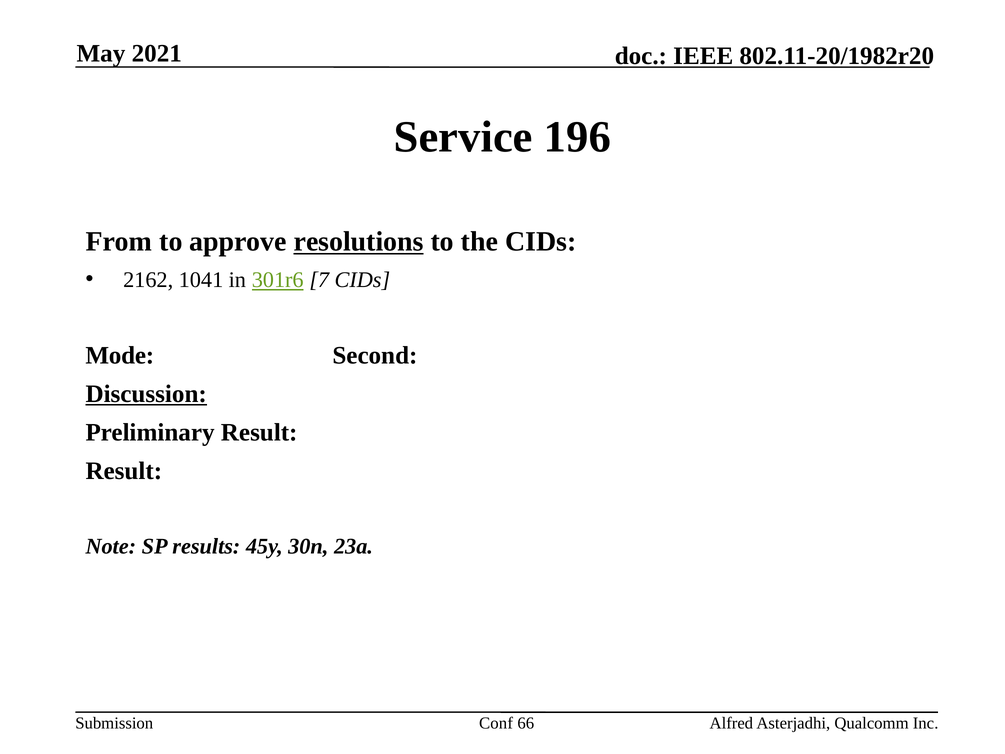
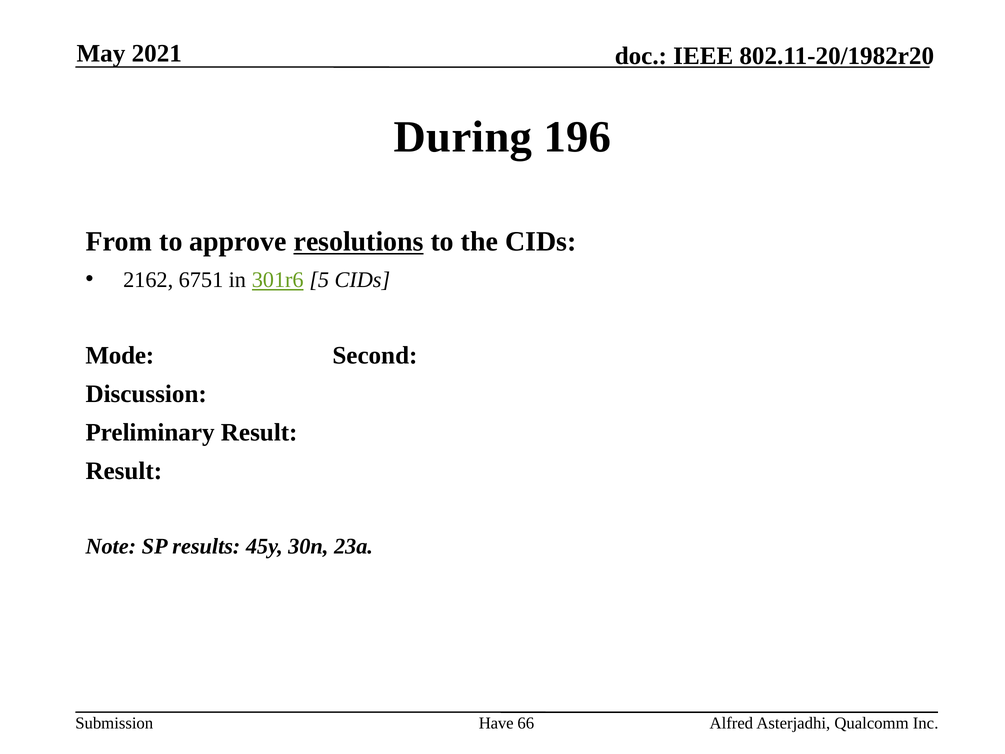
Service: Service -> During (463, 137)
1041: 1041 -> 6751 (201, 280)
7: 7 -> 5 (319, 280)
Discussion underline: present -> none (146, 394)
Conf: Conf -> Have (496, 723)
